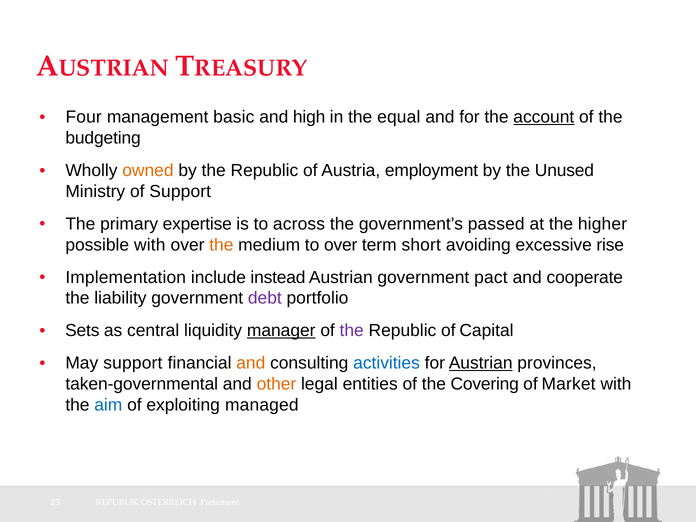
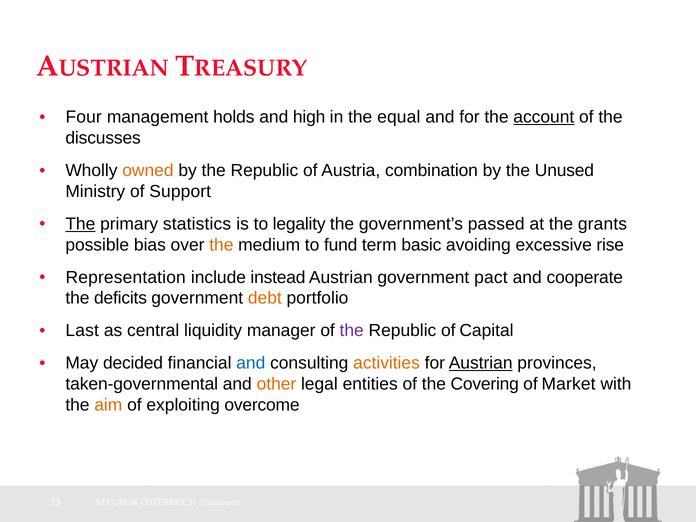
basic: basic -> holds (234, 117)
budgeting: budgeting -> discusses (103, 138)
employment: employment -> combination (431, 171)
The underline: none -> present (80, 224)
expertise: expertise -> statistics (197, 224)
across: across -> legality (299, 224)
higher: higher -> grants (602, 224)
possible with: with -> bias (150, 245)
to over: over -> fund (341, 245)
short: short -> basic (421, 245)
Implementation: Implementation -> Representation (126, 277)
liability: liability -> deficits (121, 298)
debt colour: purple -> orange (265, 298)
Sets: Sets -> Last (82, 331)
manager underline: present -> none (281, 331)
May support: support -> decided (133, 363)
and colour: orange -> blue (251, 363)
activities colour: blue -> orange (387, 363)
aim colour: blue -> orange (108, 405)
managed: managed -> overcome (262, 405)
